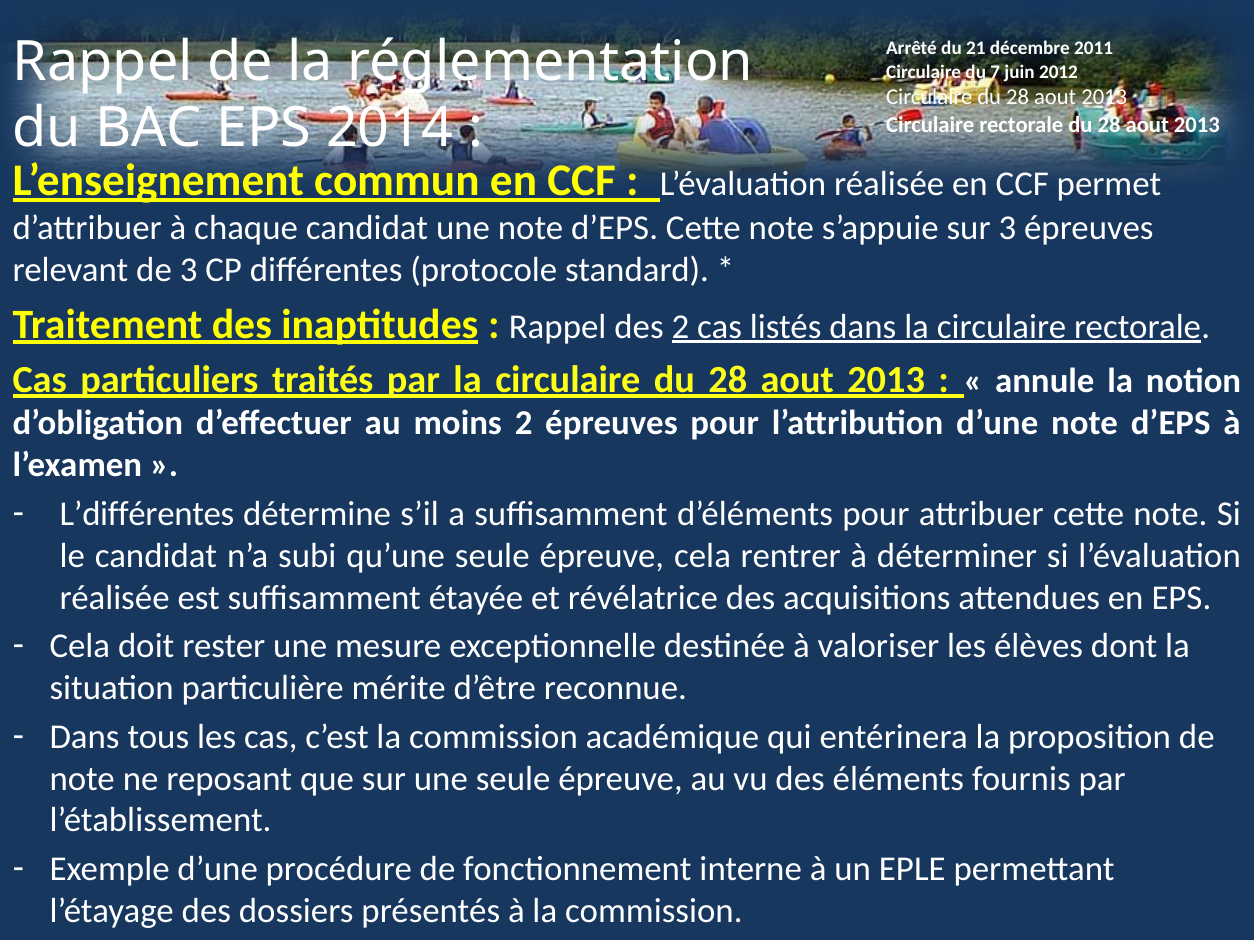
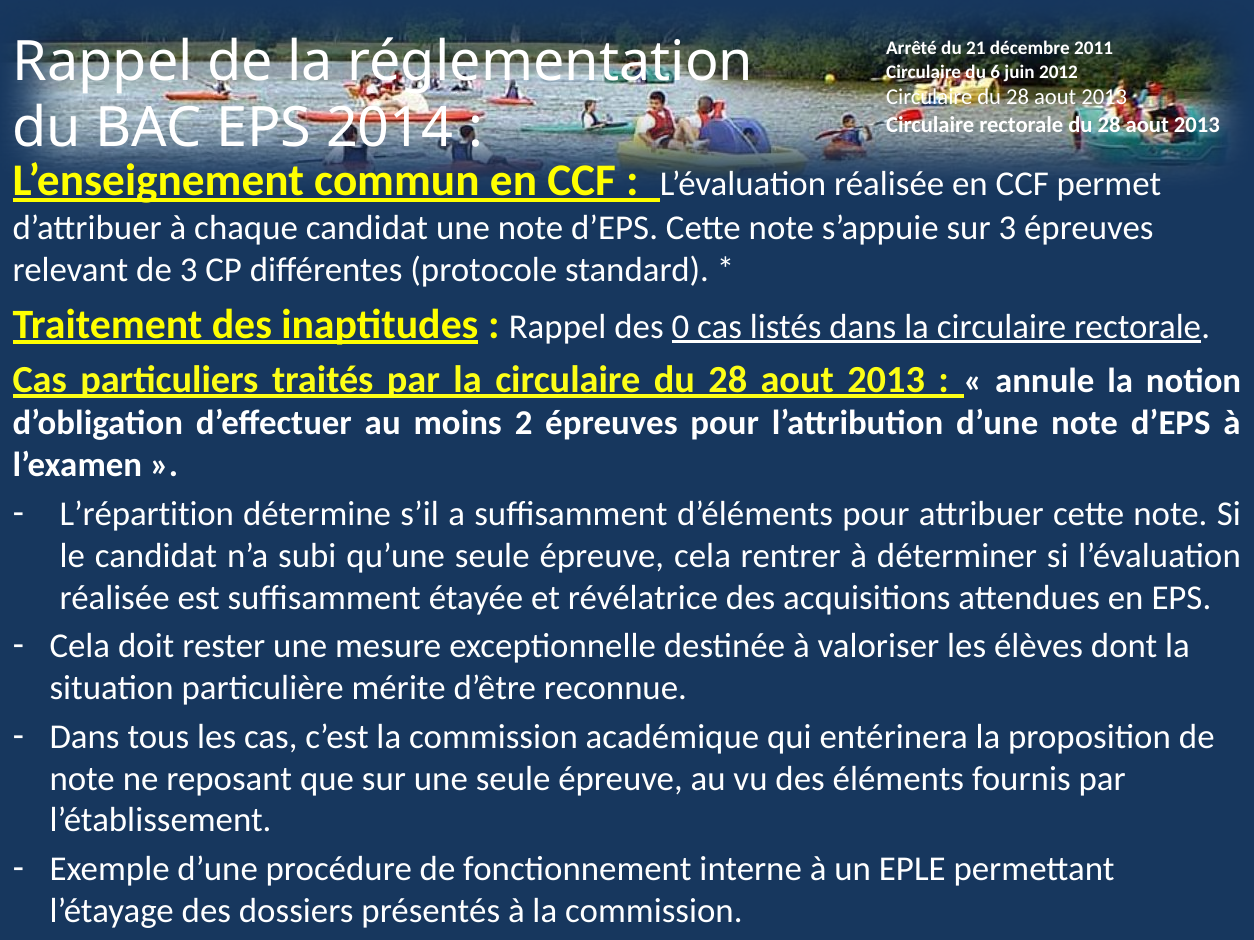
7: 7 -> 6 (995, 72)
des 2: 2 -> 0 (681, 327)
L’différentes: L’différentes -> L’répartition (147, 514)
